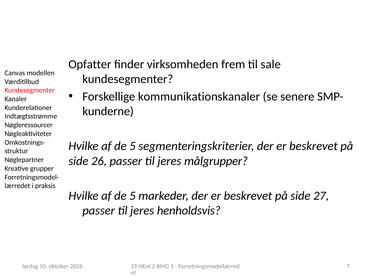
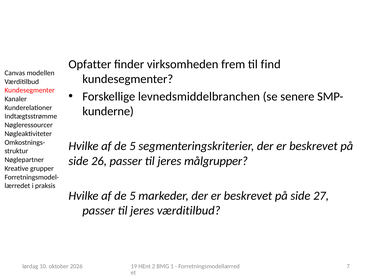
sale: sale -> find (271, 64)
kommunikationskanaler: kommunikationskanaler -> levnedsmiddelbranchen (199, 97)
jeres henholdsvis: henholdsvis -> værditilbud (189, 211)
